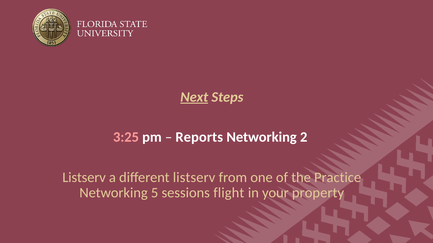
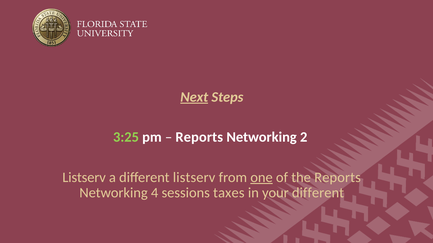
3:25 colour: pink -> light green (126, 137)
one underline: none -> present (262, 178)
the Practice: Practice -> Reports (338, 178)
5: 5 -> 4 (155, 193)
flight: flight -> taxes (229, 193)
your property: property -> different (318, 193)
